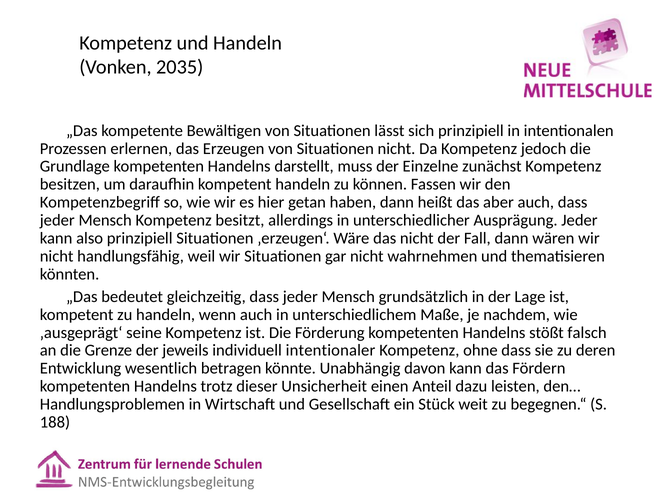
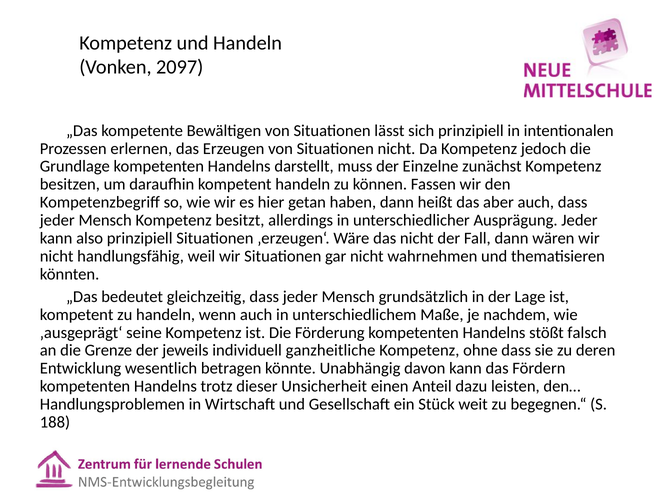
2035: 2035 -> 2097 (180, 67)
intentionaler: intentionaler -> ganzheitliche (331, 350)
